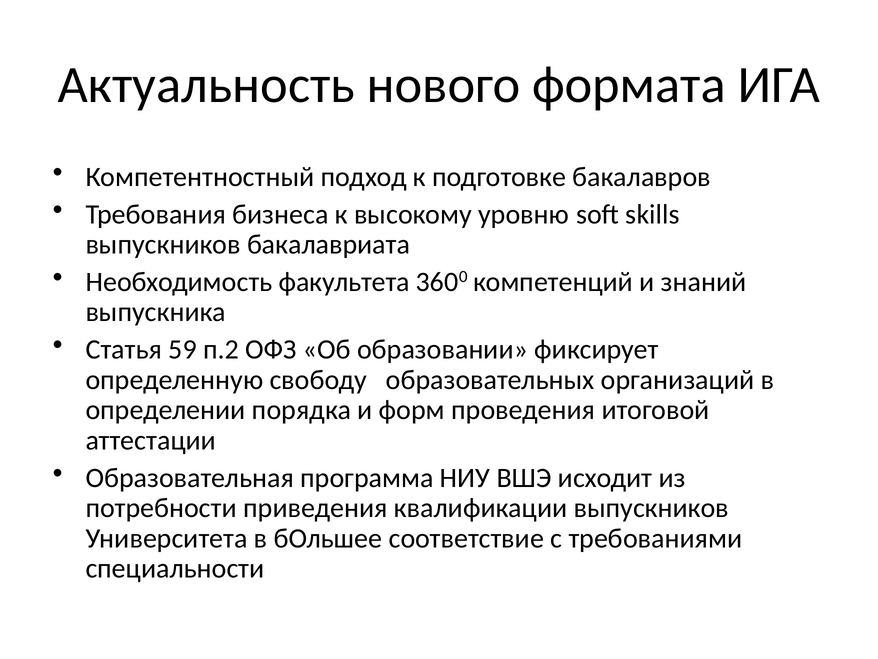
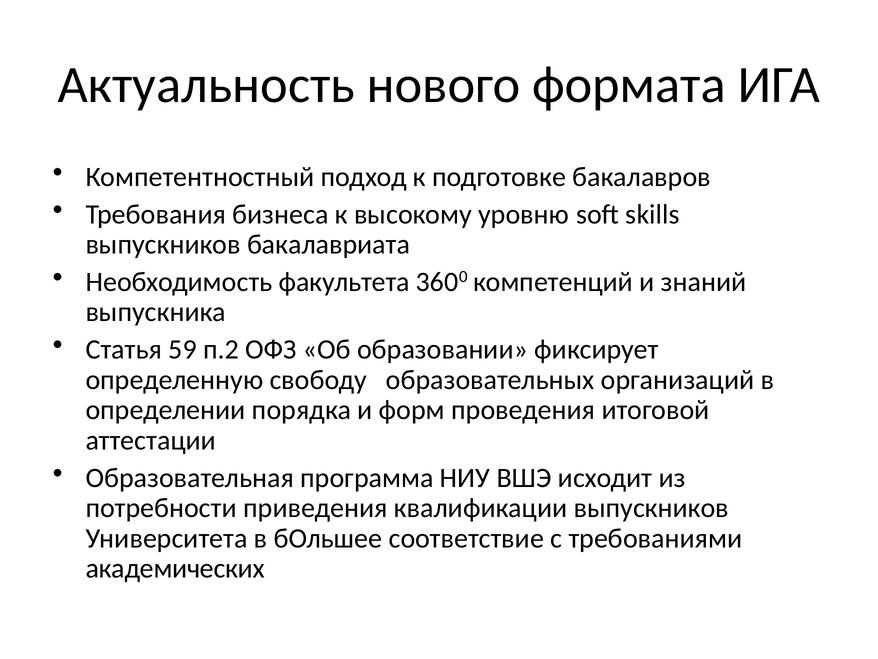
специальности: специальности -> академических (175, 568)
